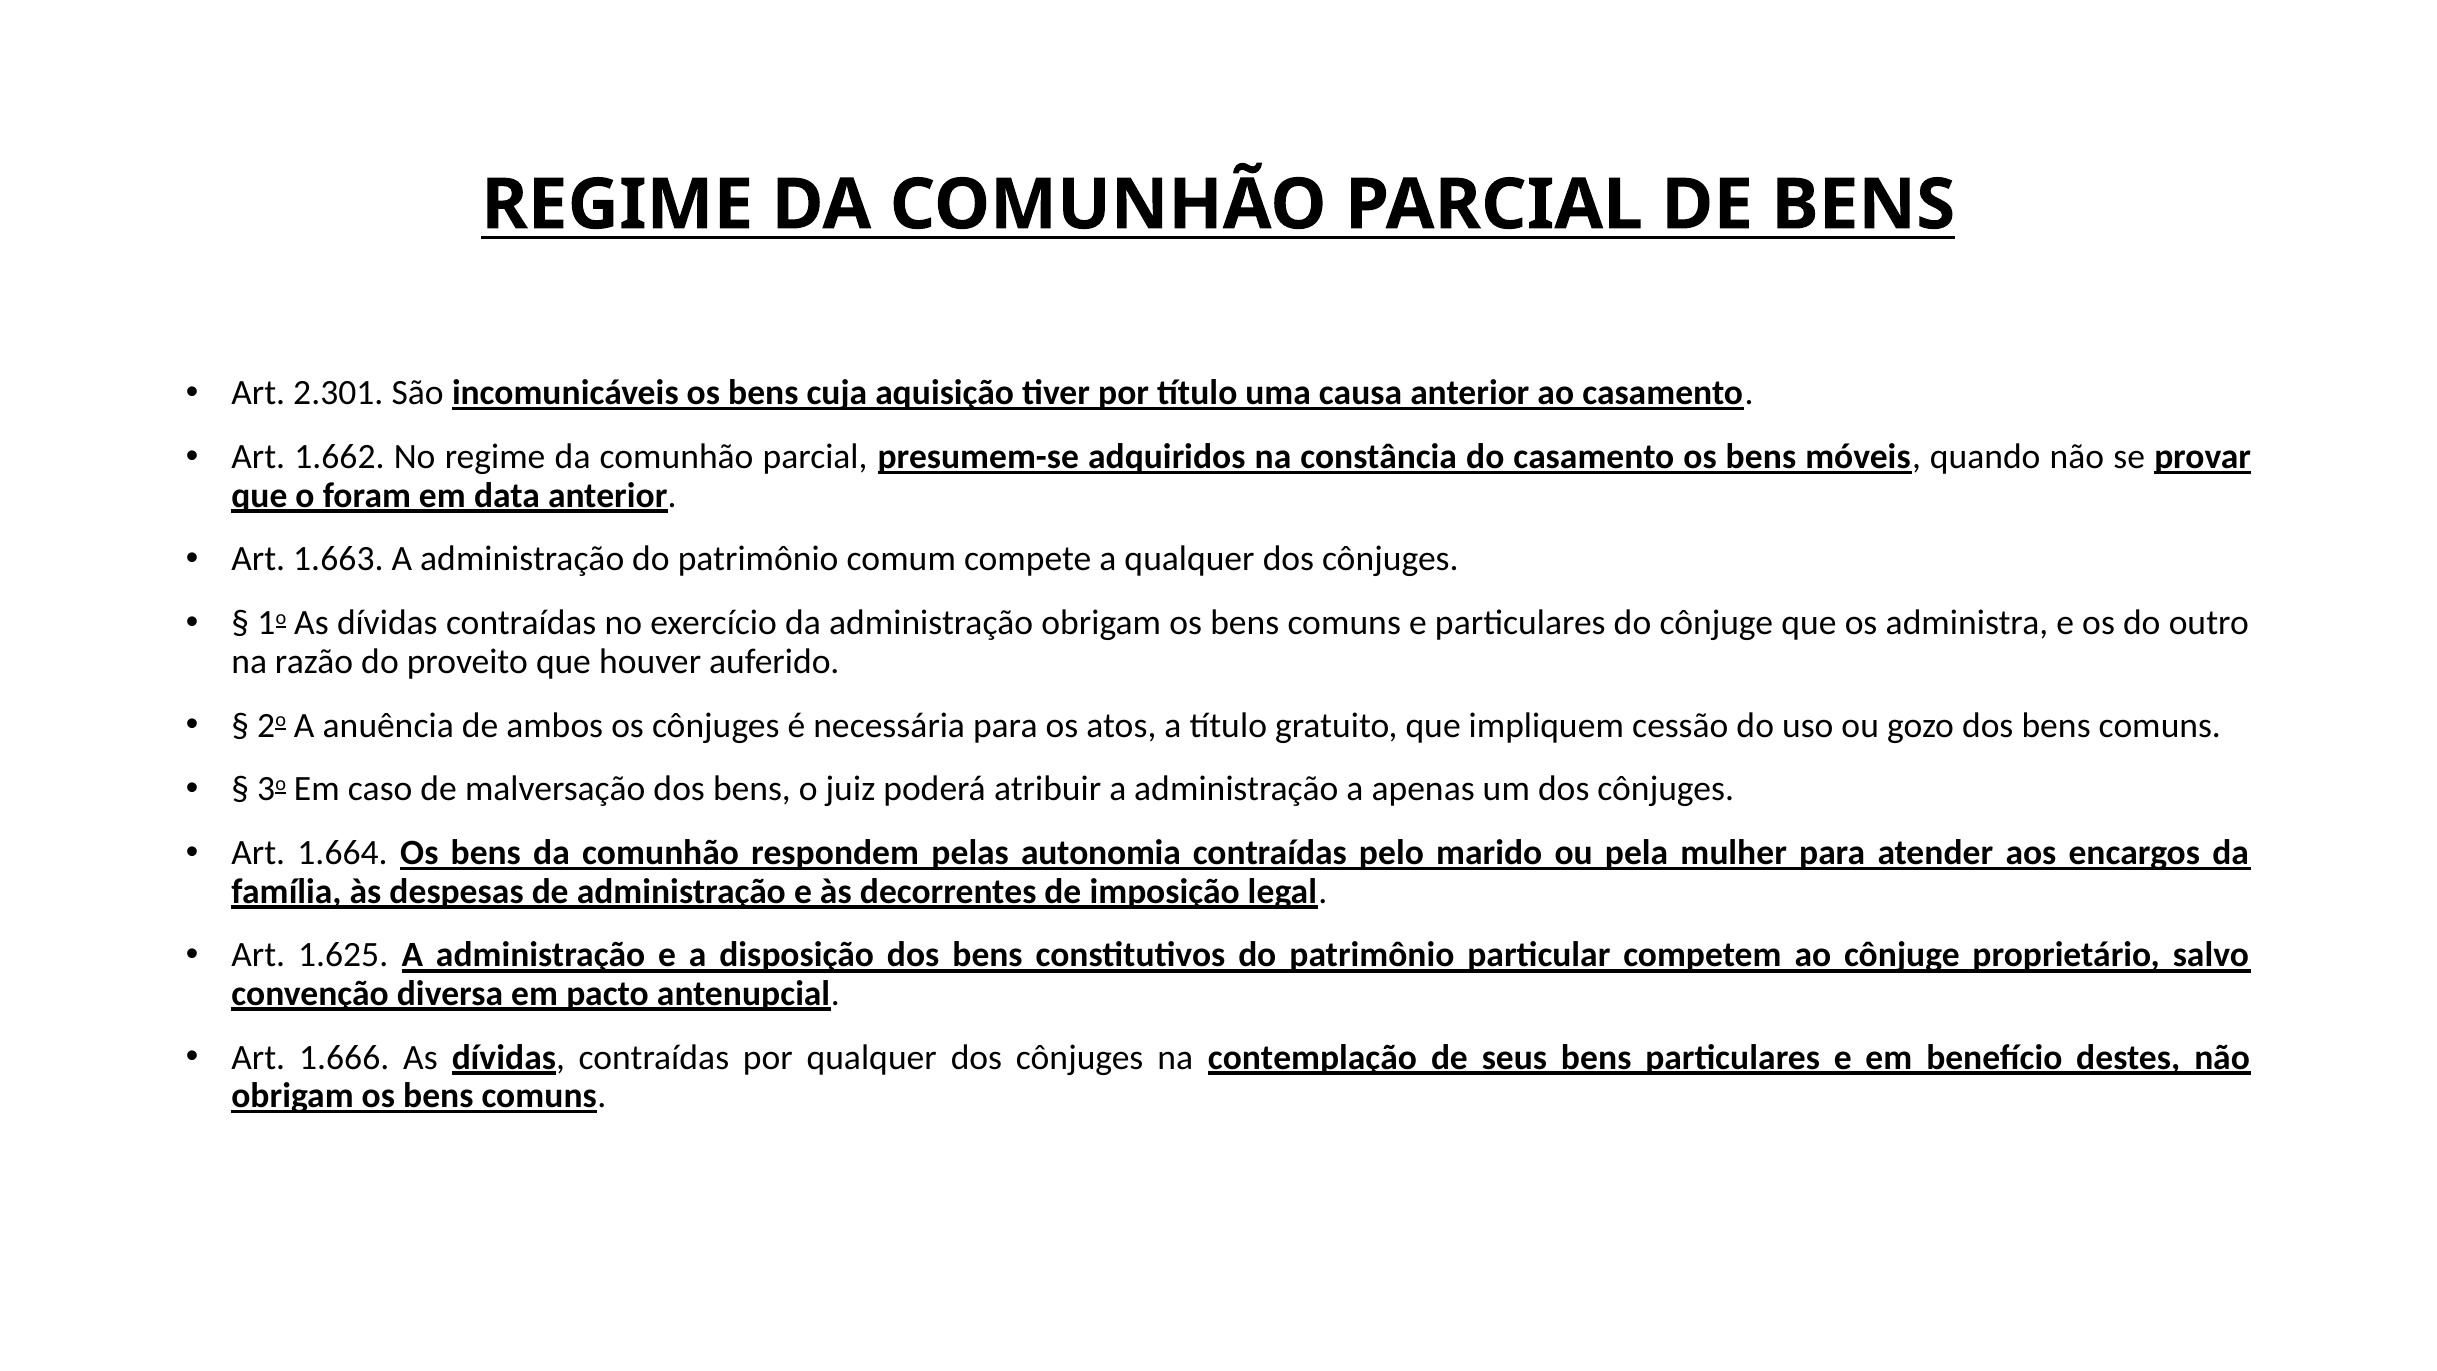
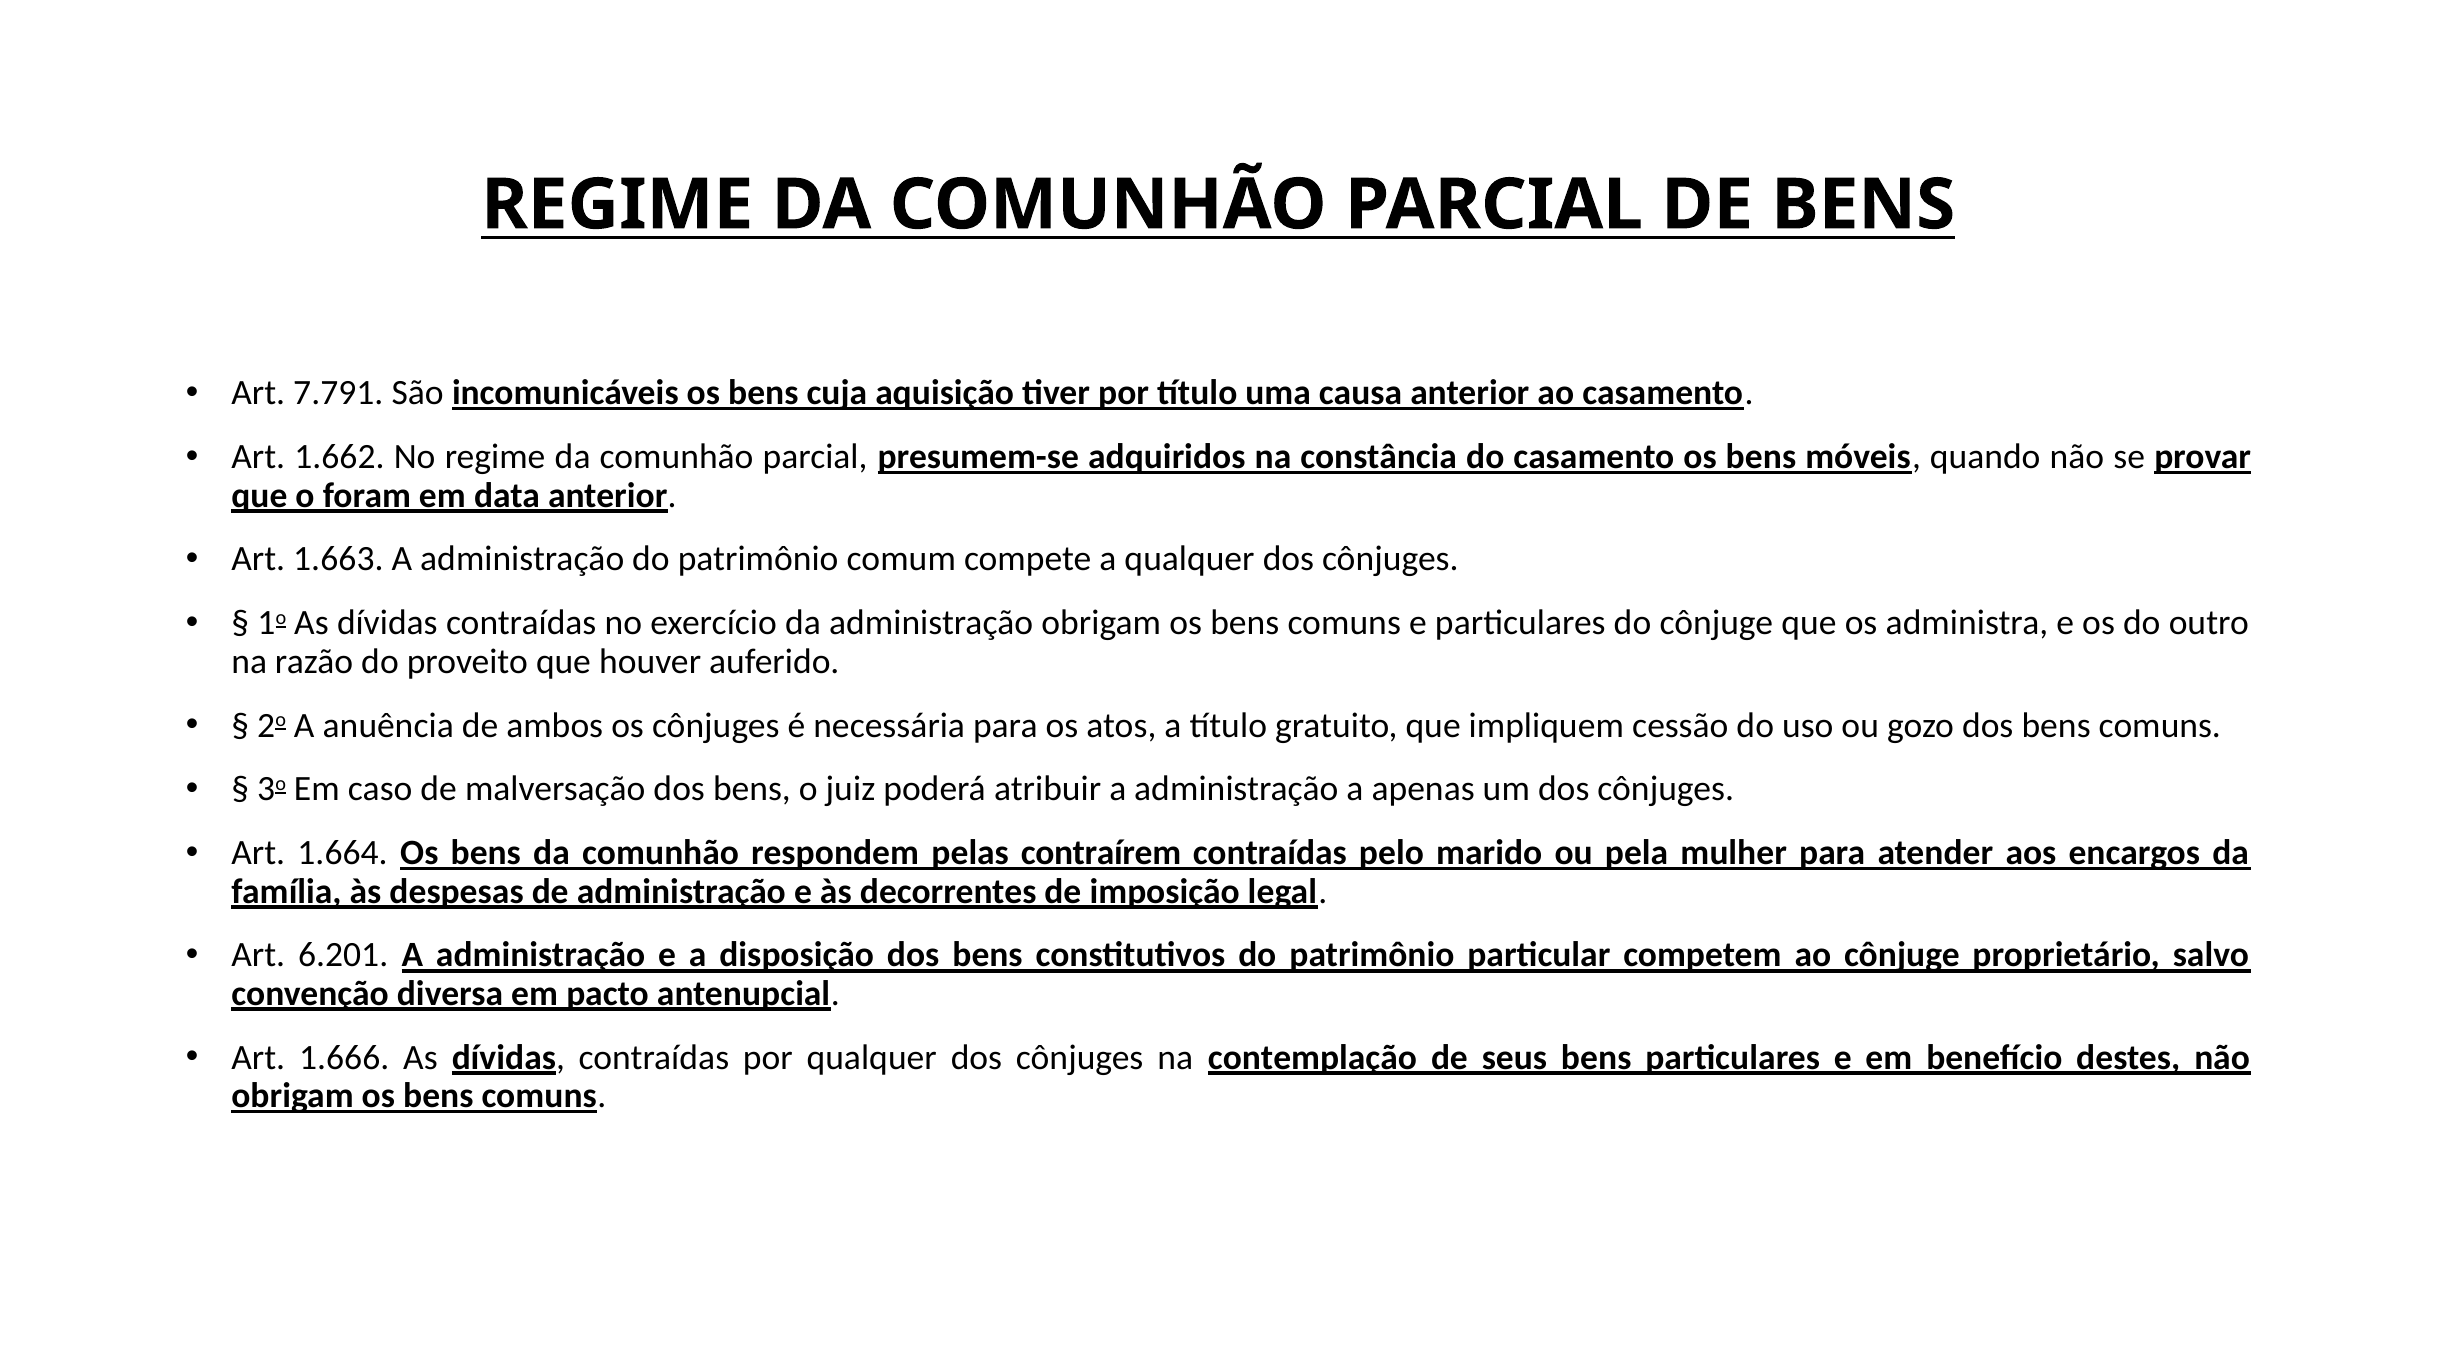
2.301: 2.301 -> 7.791 (338, 393)
autonomia: autonomia -> contraírem (1101, 853)
1.625: 1.625 -> 6.201 (343, 955)
